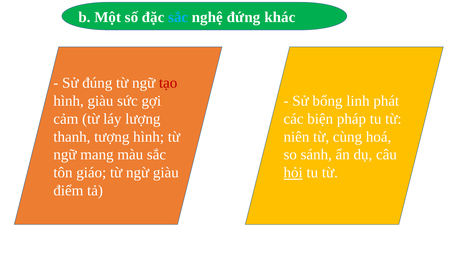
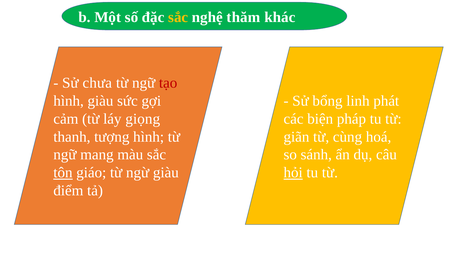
sắc colour: light blue -> yellow (178, 17)
đứng: đứng -> thăm (244, 17)
đúng: đúng -> chưa (97, 83)
lượng: lượng -> giọng (143, 119)
niên: niên -> giãn (296, 137)
tôn underline: none -> present (63, 173)
